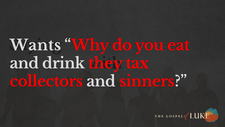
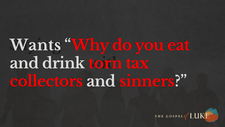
they: they -> torn (105, 63)
